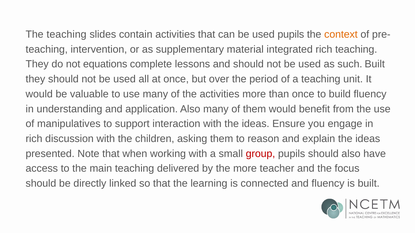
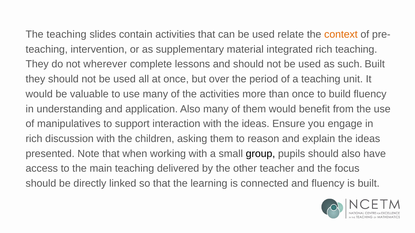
used pupils: pupils -> relate (291, 34)
equations: equations -> wherever (105, 64)
group colour: red -> black (260, 154)
the more: more -> other (245, 169)
